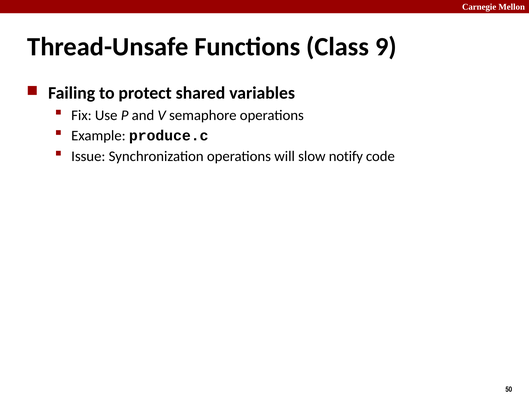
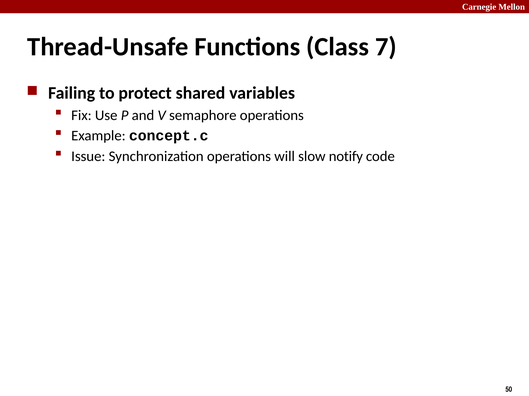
9: 9 -> 7 (386, 47)
produce.c: produce.c -> concept.c (169, 136)
